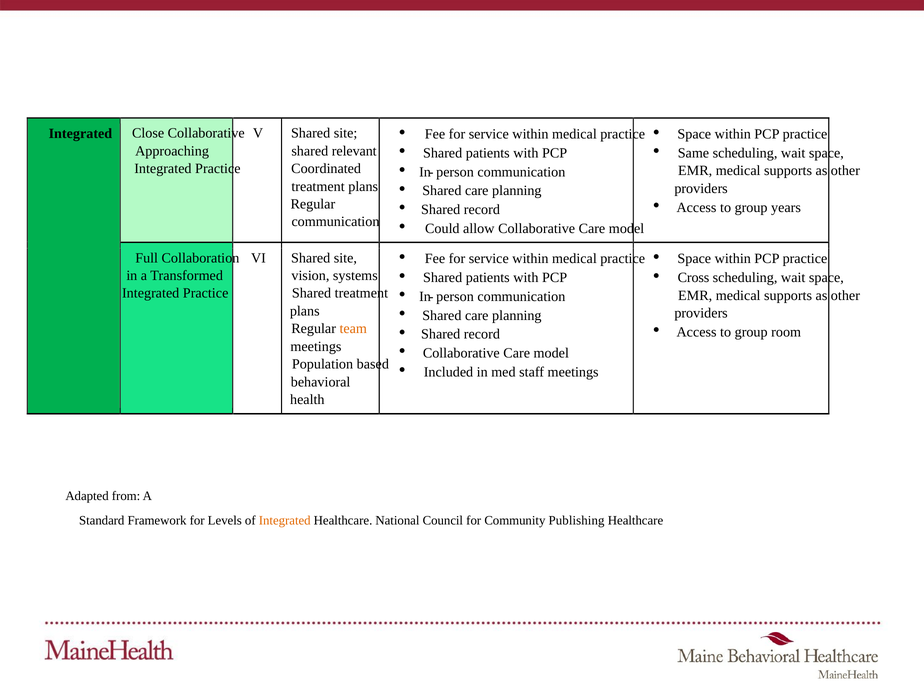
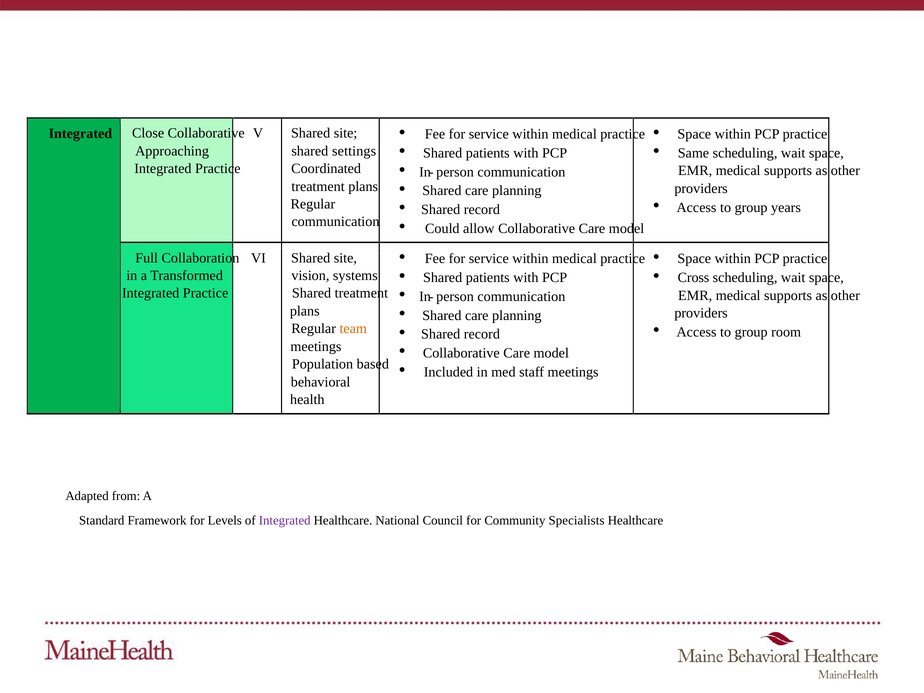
relevant: relevant -> settings (354, 151)
Integrated colour: orange -> purple (285, 520)
Publishing: Publishing -> Specialists (577, 520)
